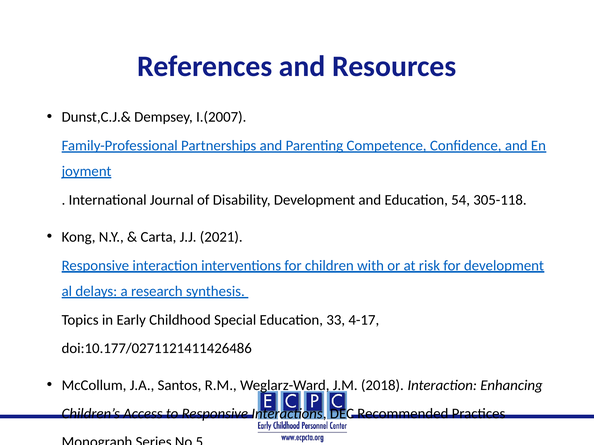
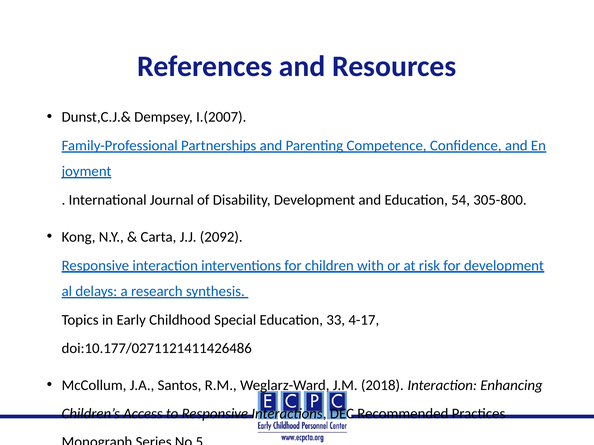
305-118: 305-118 -> 305-800 (500, 200)
2021: 2021 -> 2092 (221, 237)
